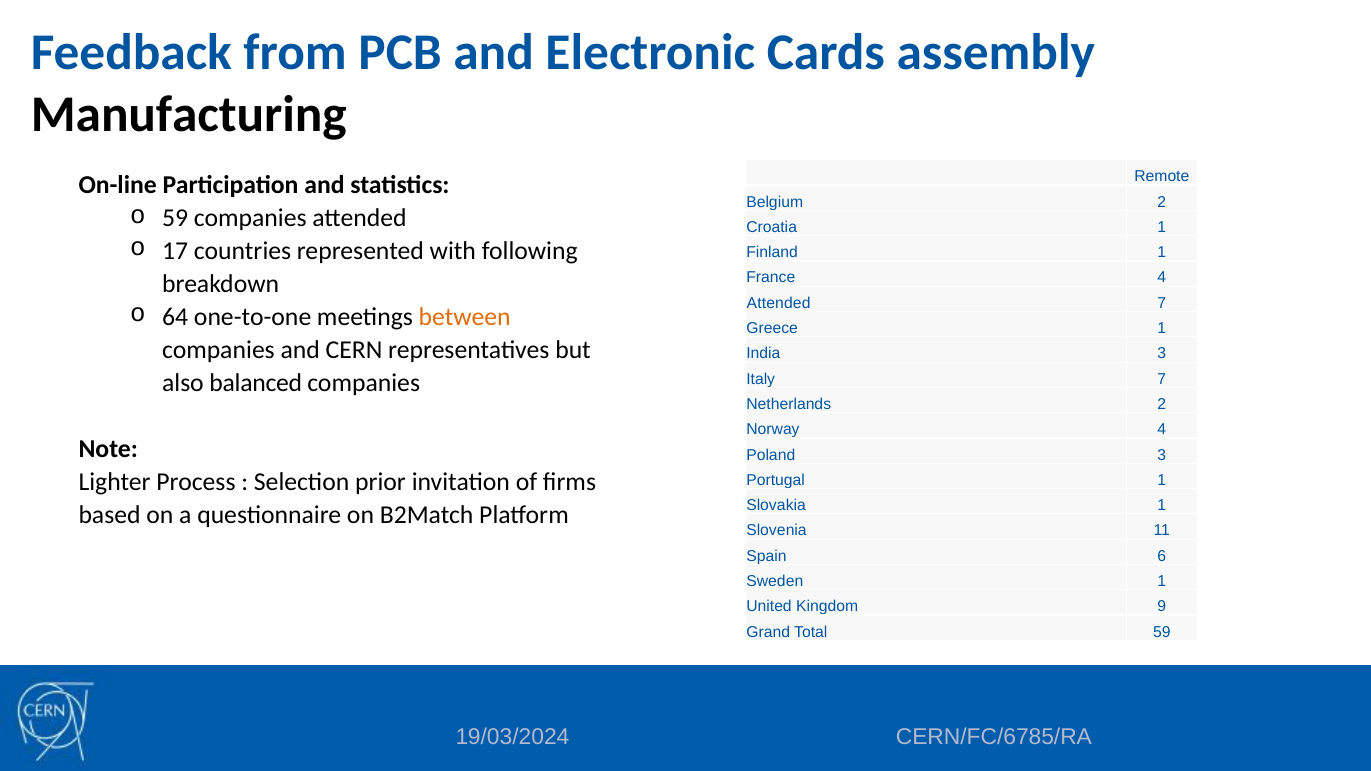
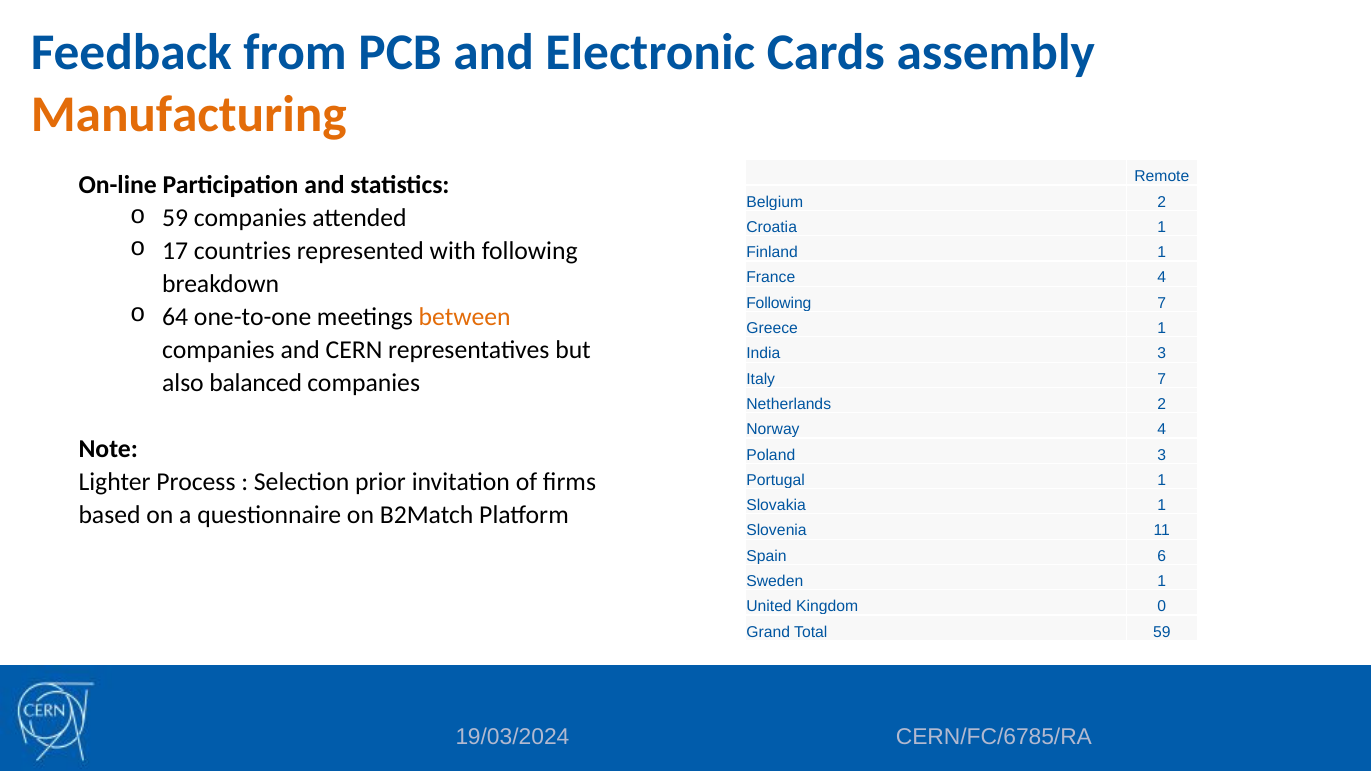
Manufacturing colour: black -> orange (189, 114)
Attended: Attended -> Following (779, 303)
9: 9 -> 0 (1162, 607)
